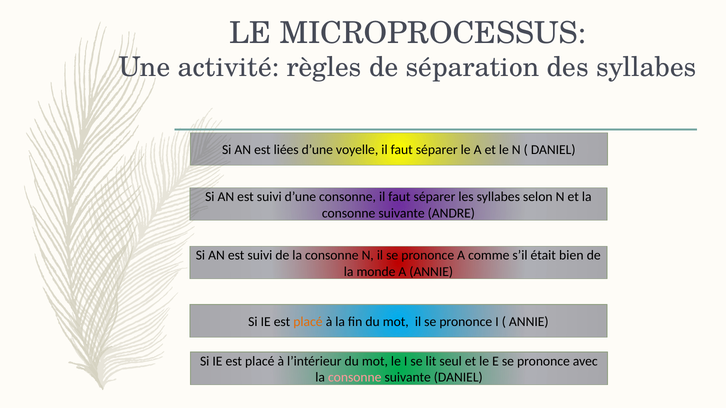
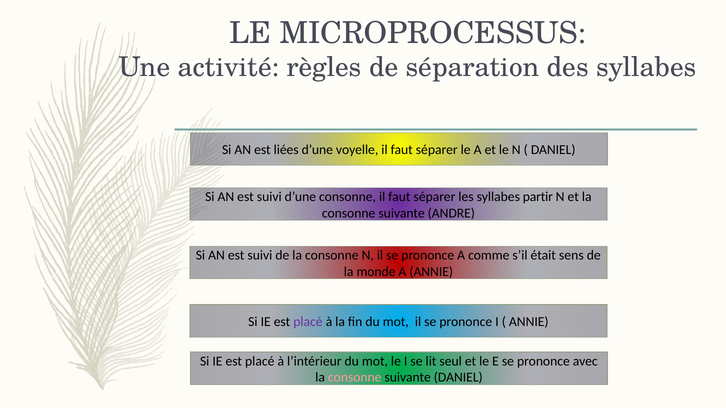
selon: selon -> partir (538, 197)
bien: bien -> sens (571, 255)
placé colour: orange -> purple (308, 322)
